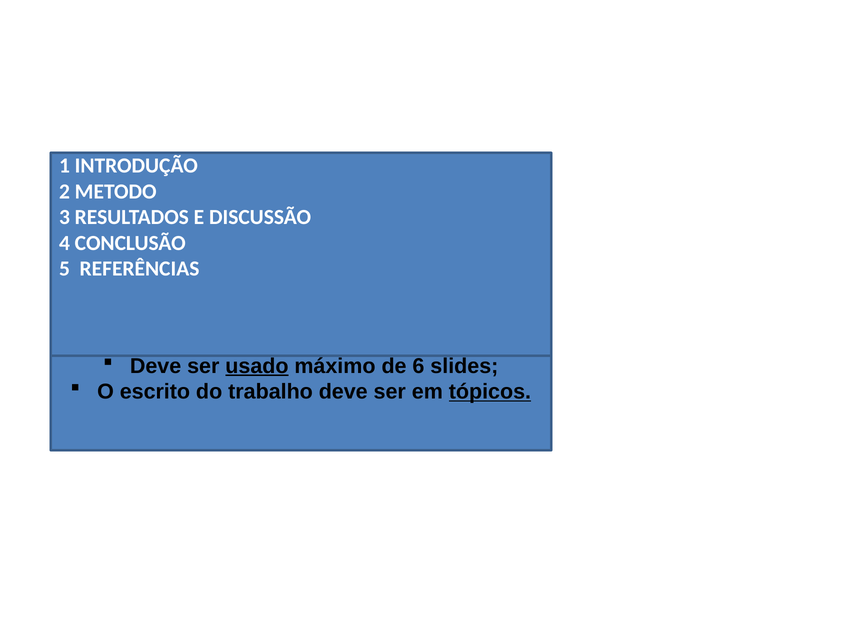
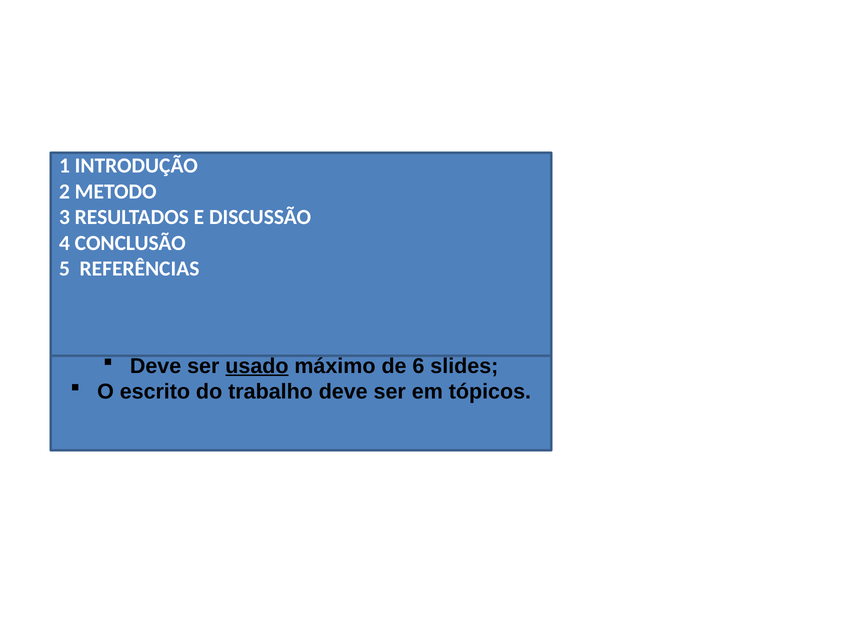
tópicos underline: present -> none (490, 392)
